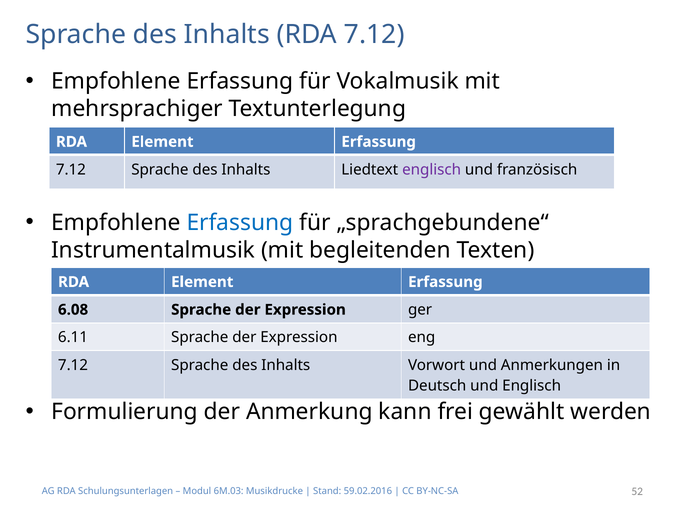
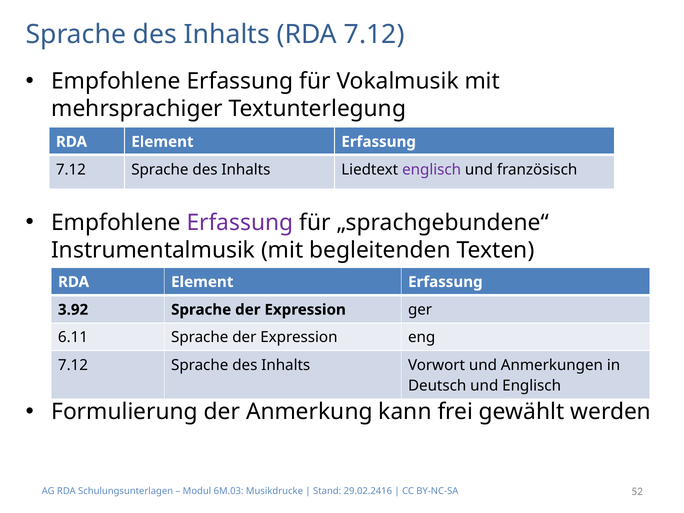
Erfassung colour: blue -> purple (240, 223)
6.08: 6.08 -> 3.92 (73, 310)
59.02.2016: 59.02.2016 -> 29.02.2416 (368, 491)
